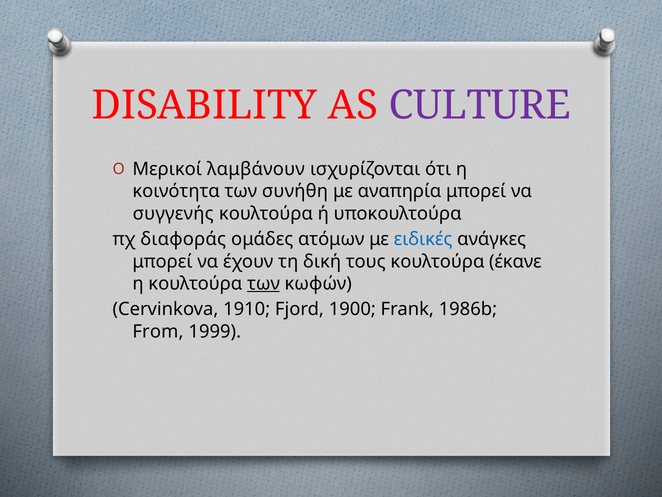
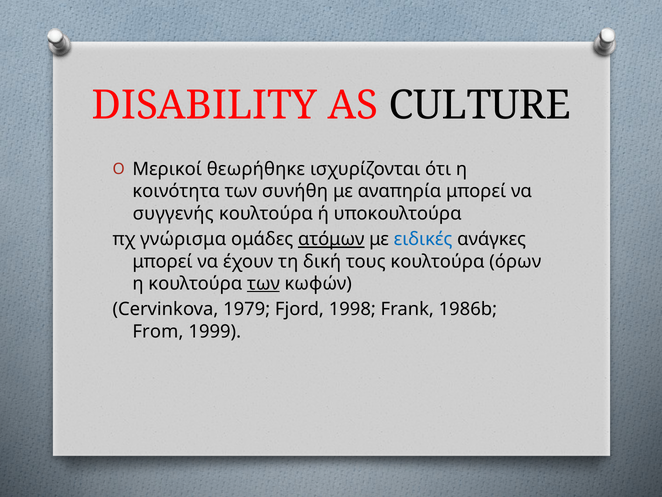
CULTURE colour: purple -> black (480, 106)
λαμβάνουν: λαμβάνουν -> θεωρήθηκε (256, 169)
διαφοράς: διαφοράς -> γνώρισμα (183, 239)
ατόμων underline: none -> present (331, 239)
έκανε: έκανε -> όρων (515, 261)
1910: 1910 -> 1979 (247, 309)
1900: 1900 -> 1998 (352, 309)
